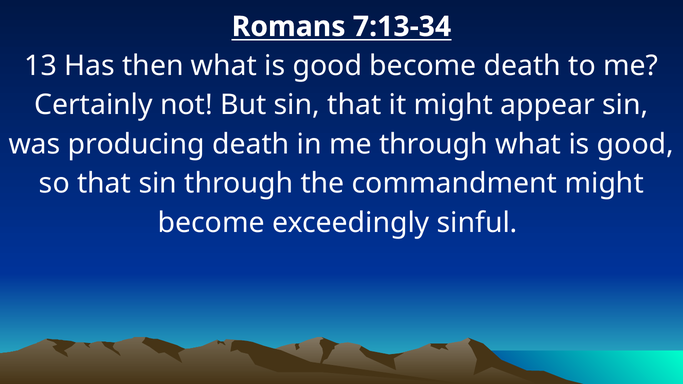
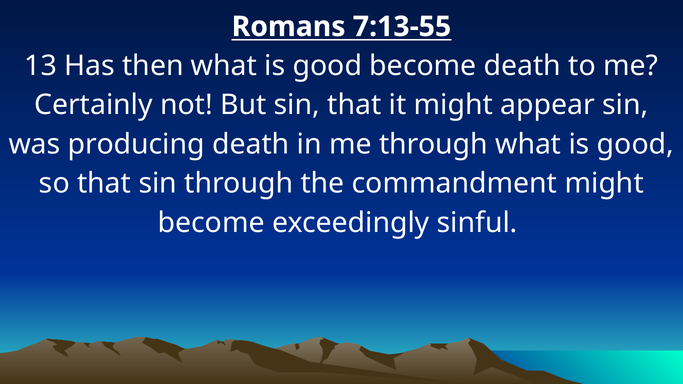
7:13-34: 7:13-34 -> 7:13-55 (402, 27)
